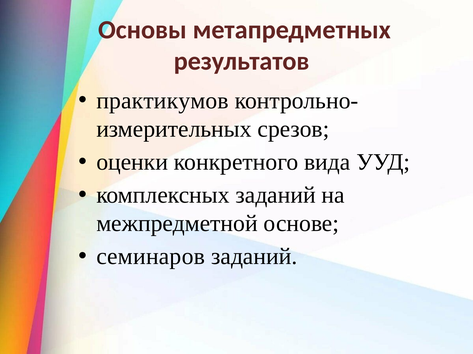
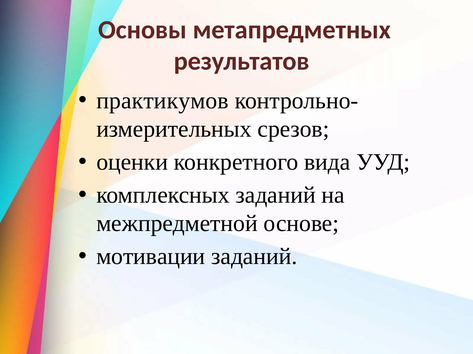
семинаров: семинаров -> мотивации (151, 257)
